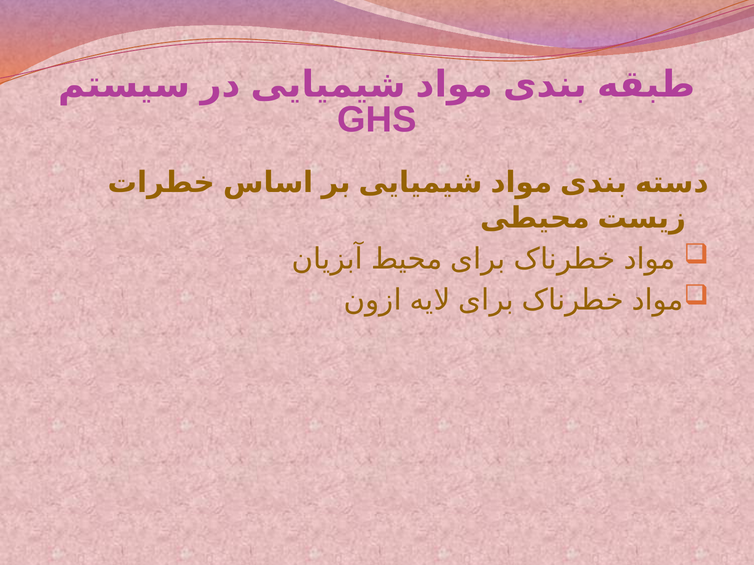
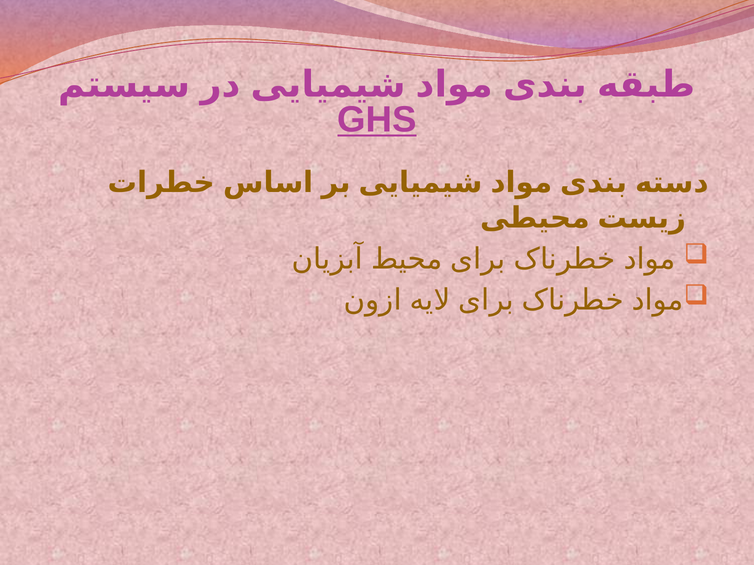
GHS underline: none -> present (377, 120)
